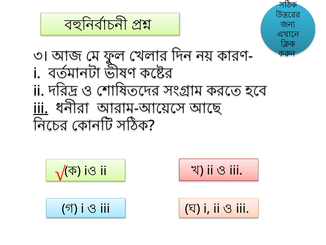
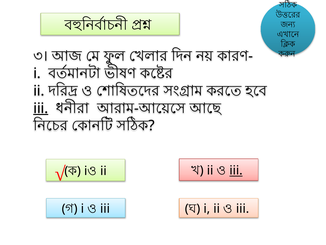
iii underline: none -> present (236, 170)
